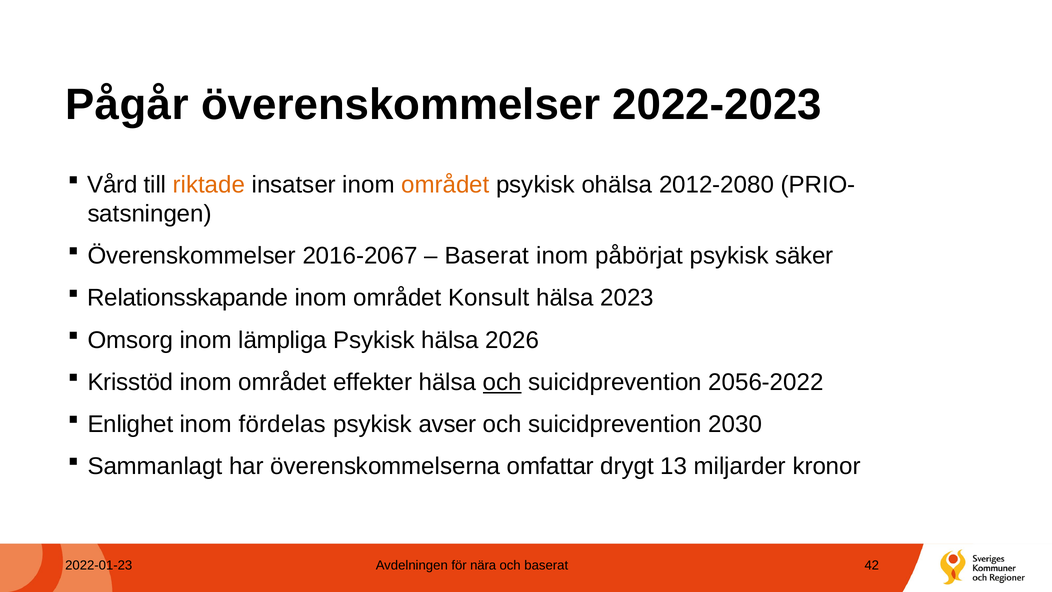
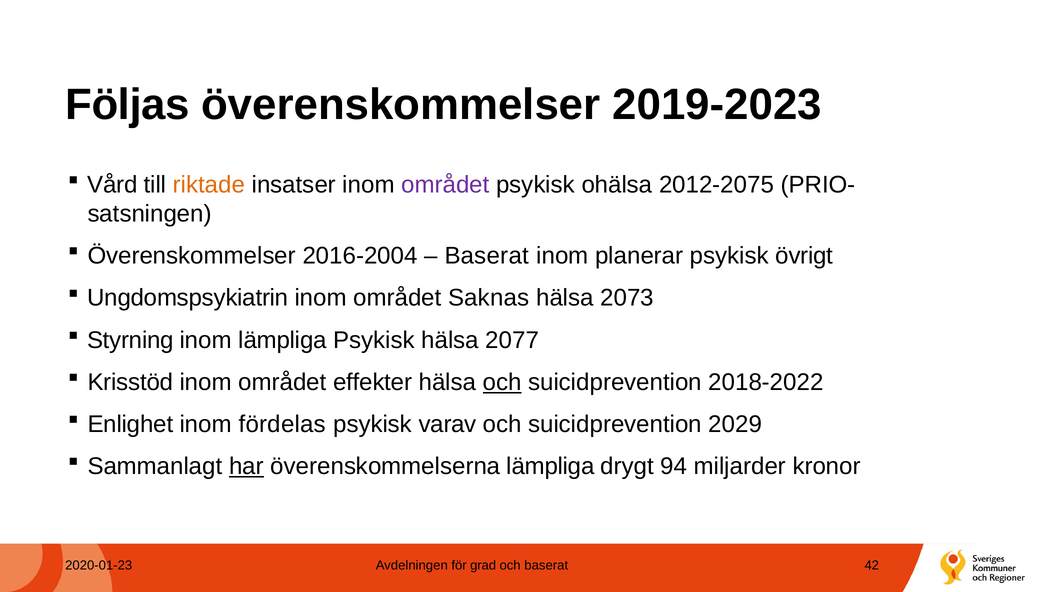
Pågår: Pågår -> Följas (127, 105)
2022-2023: 2022-2023 -> 2019-2023 (717, 105)
området colour: orange -> purple (445, 185)
2012-2080: 2012-2080 -> 2012-2075 (716, 185)
2016-2067: 2016-2067 -> 2016-2004 (360, 256)
påbörjat: påbörjat -> planerar (639, 256)
säker: säker -> övrigt (804, 256)
Relationsskapande: Relationsskapande -> Ungdomspsykiatrin (188, 298)
Konsult: Konsult -> Saknas (489, 298)
2023: 2023 -> 2073 (627, 298)
Omsorg: Omsorg -> Styrning (130, 340)
2026: 2026 -> 2077 (512, 340)
2056-2022: 2056-2022 -> 2018-2022 (766, 382)
avser: avser -> varav (448, 424)
2030: 2030 -> 2029 (735, 424)
har underline: none -> present (246, 466)
överenskommelserna omfattar: omfattar -> lämpliga (550, 466)
13: 13 -> 94 (674, 466)
2022-01-23: 2022-01-23 -> 2020-01-23 (99, 565)
nära: nära -> grad (483, 565)
